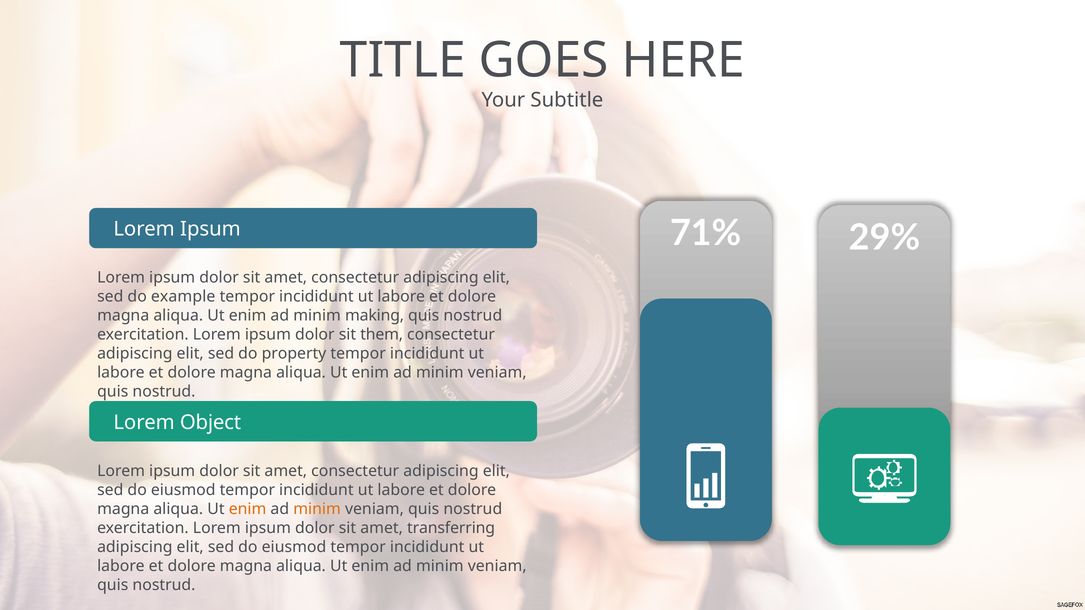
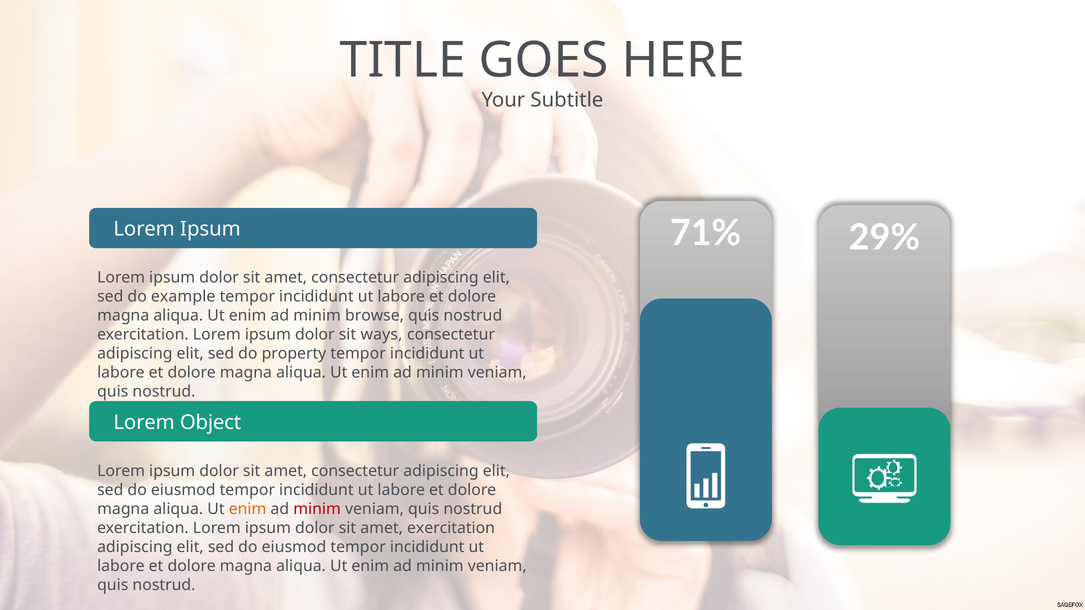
making: making -> browse (375, 316)
them: them -> ways (382, 335)
minim colour: orange -> red (317, 509)
amet transferring: transferring -> exercitation (451, 528)
